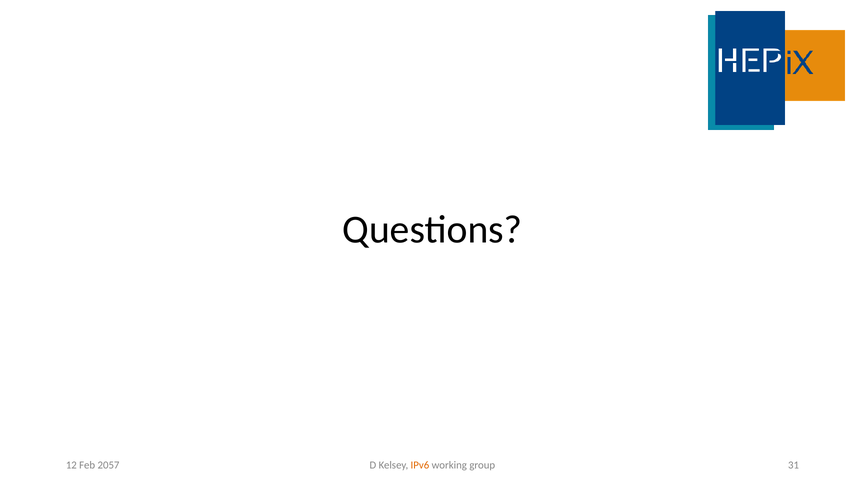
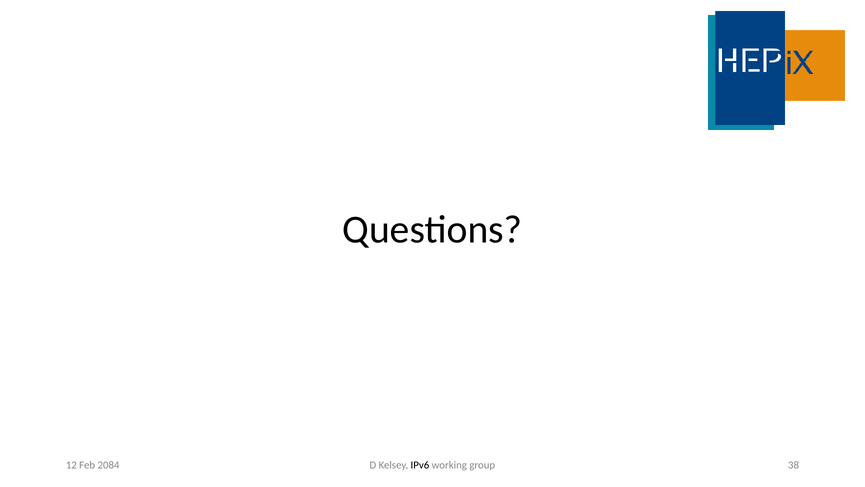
2057: 2057 -> 2084 (109, 465)
IPv6 colour: orange -> black (420, 465)
31: 31 -> 38 (794, 465)
